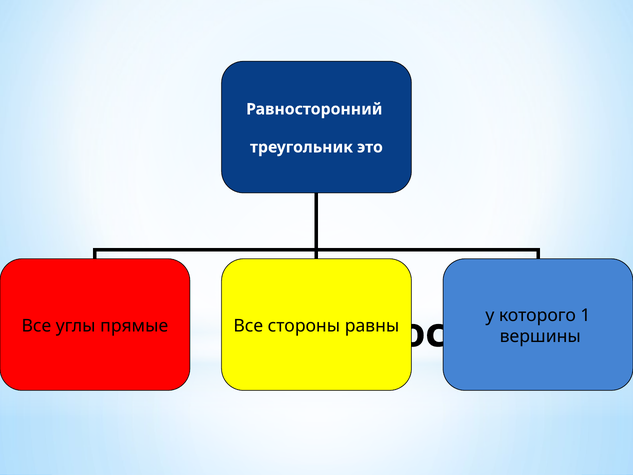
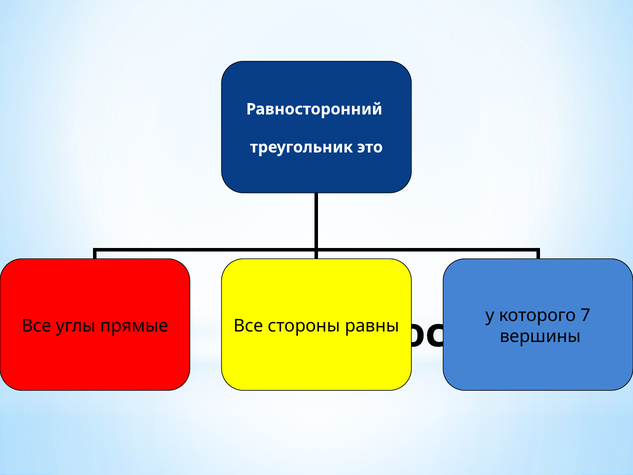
которого 1: 1 -> 7 (585, 315)
